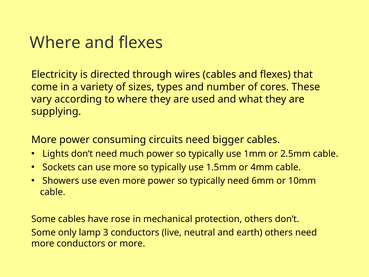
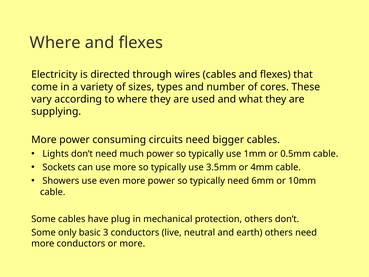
2.5mm: 2.5mm -> 0.5mm (295, 154)
1.5mm: 1.5mm -> 3.5mm (221, 167)
rose: rose -> plug (121, 219)
lamp: lamp -> basic (90, 232)
